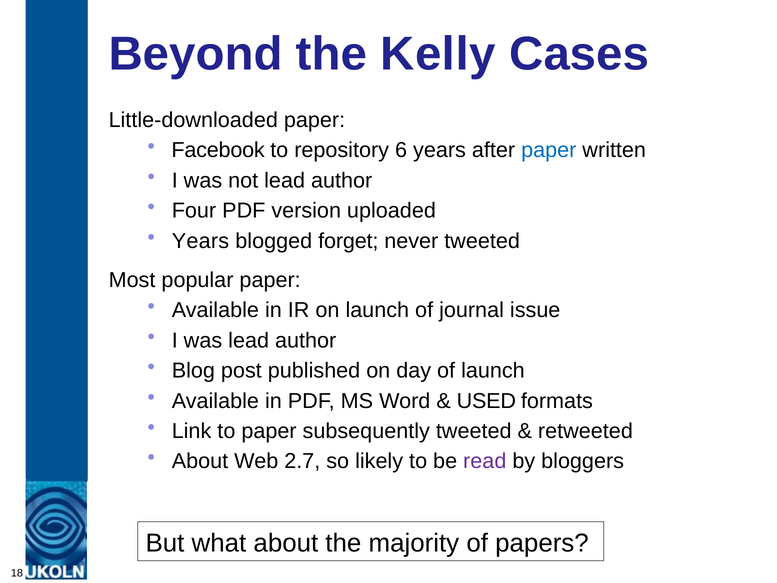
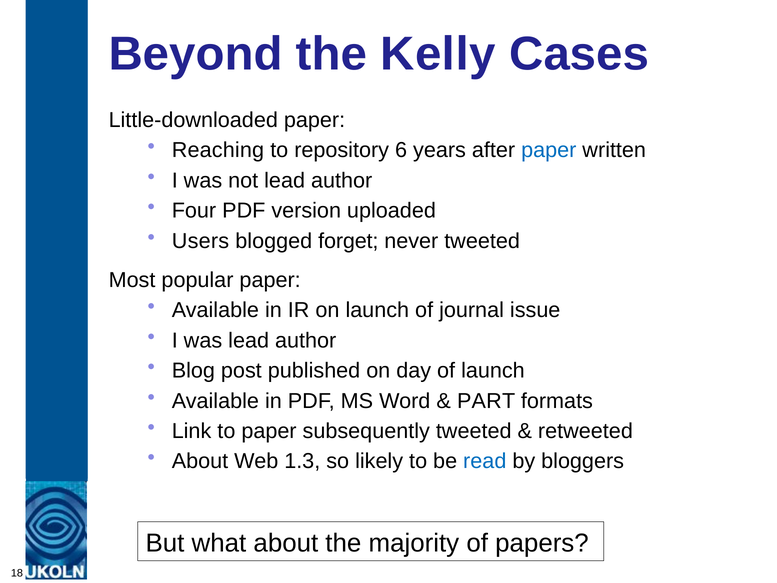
Facebook: Facebook -> Reaching (218, 150)
Years: Years -> Users (200, 241)
USED: USED -> PART (486, 401)
2.7: 2.7 -> 1.3 (302, 461)
read colour: purple -> blue (485, 461)
